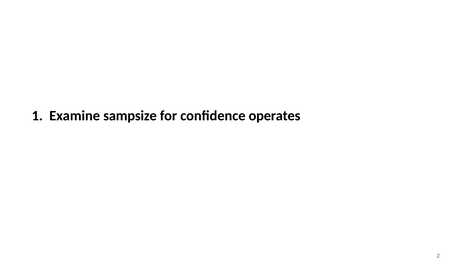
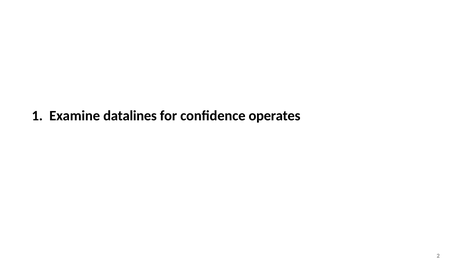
sampsize: sampsize -> datalines (130, 116)
